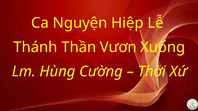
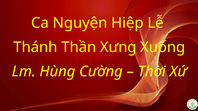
Vươn: Vươn -> Xưng (118, 47)
